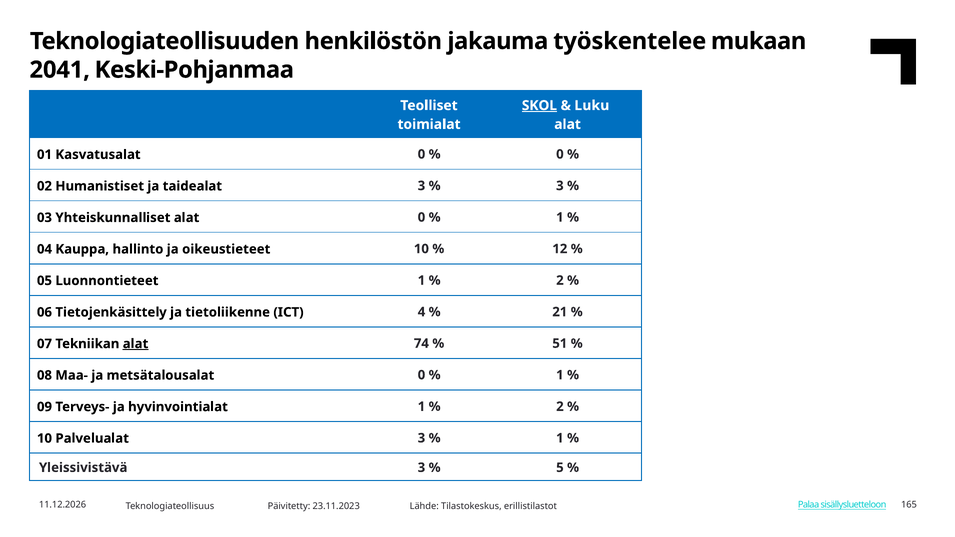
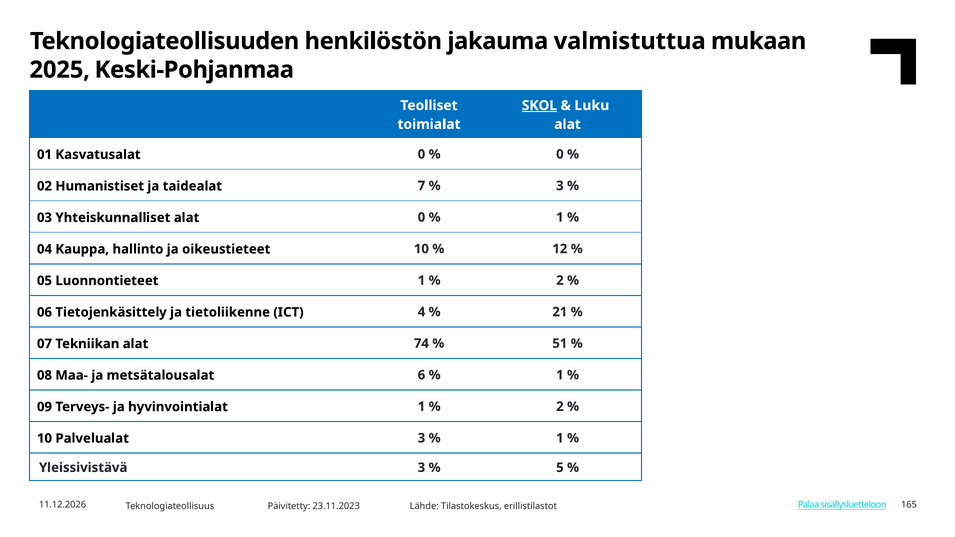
työskentelee: työskentelee -> valmistuttua (630, 41)
2041: 2041 -> 2025 (60, 70)
taidealat 3: 3 -> 7 (421, 186)
alat underline: present -> none (136, 344)
metsätalousalat 0: 0 -> 6 (421, 375)
